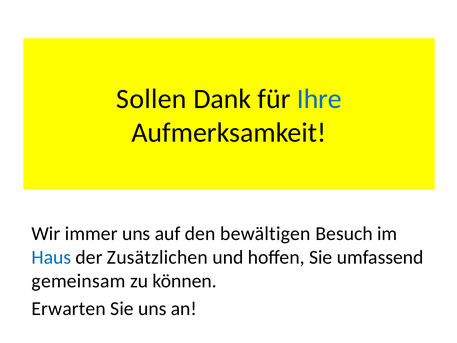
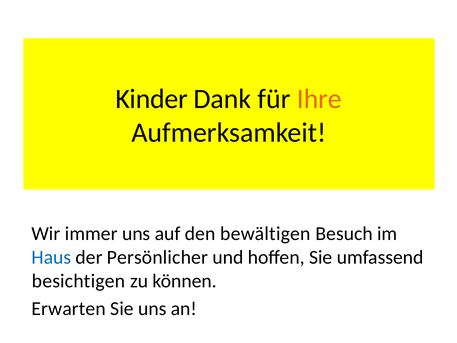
Sollen: Sollen -> Kinder (152, 99)
Ihre colour: blue -> orange (319, 99)
Zusätzlichen: Zusätzlichen -> Persönlicher (157, 257)
gemeinsam: gemeinsam -> besichtigen (79, 281)
